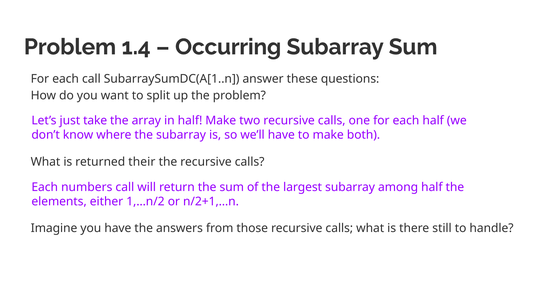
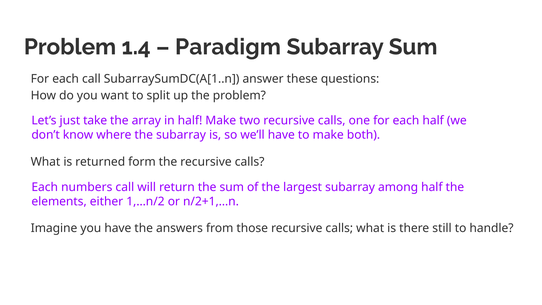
Occurring: Occurring -> Paradigm (228, 47)
their: their -> form (142, 162)
